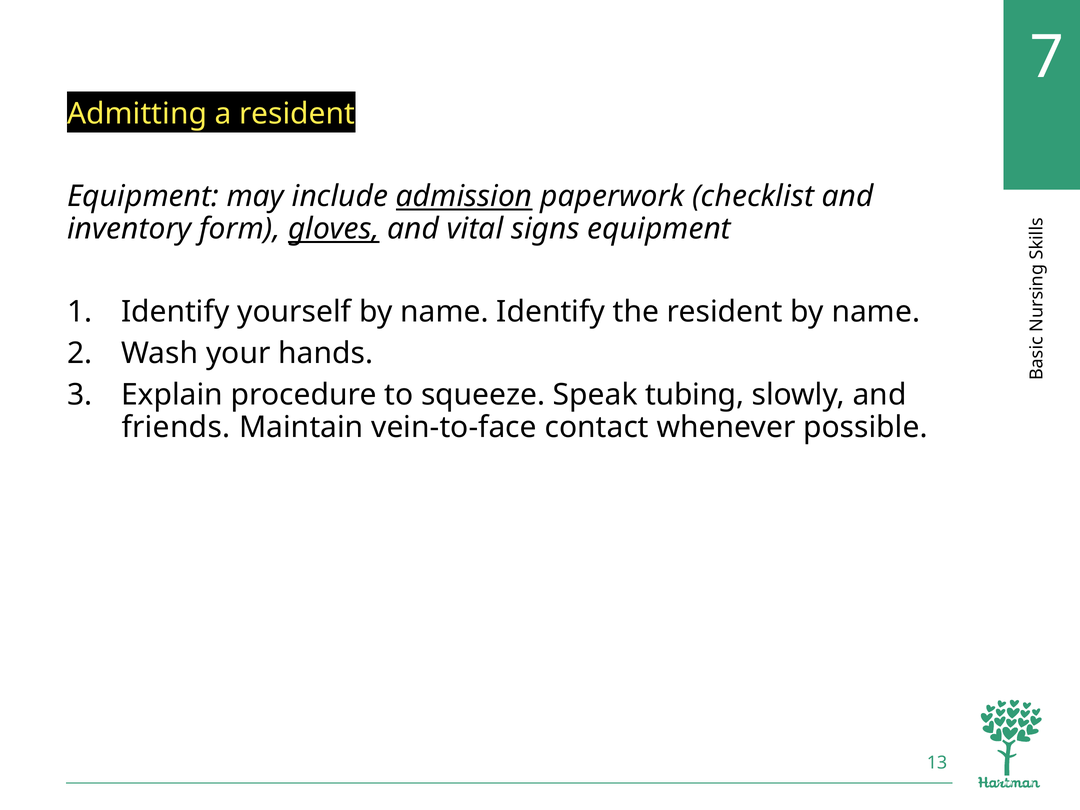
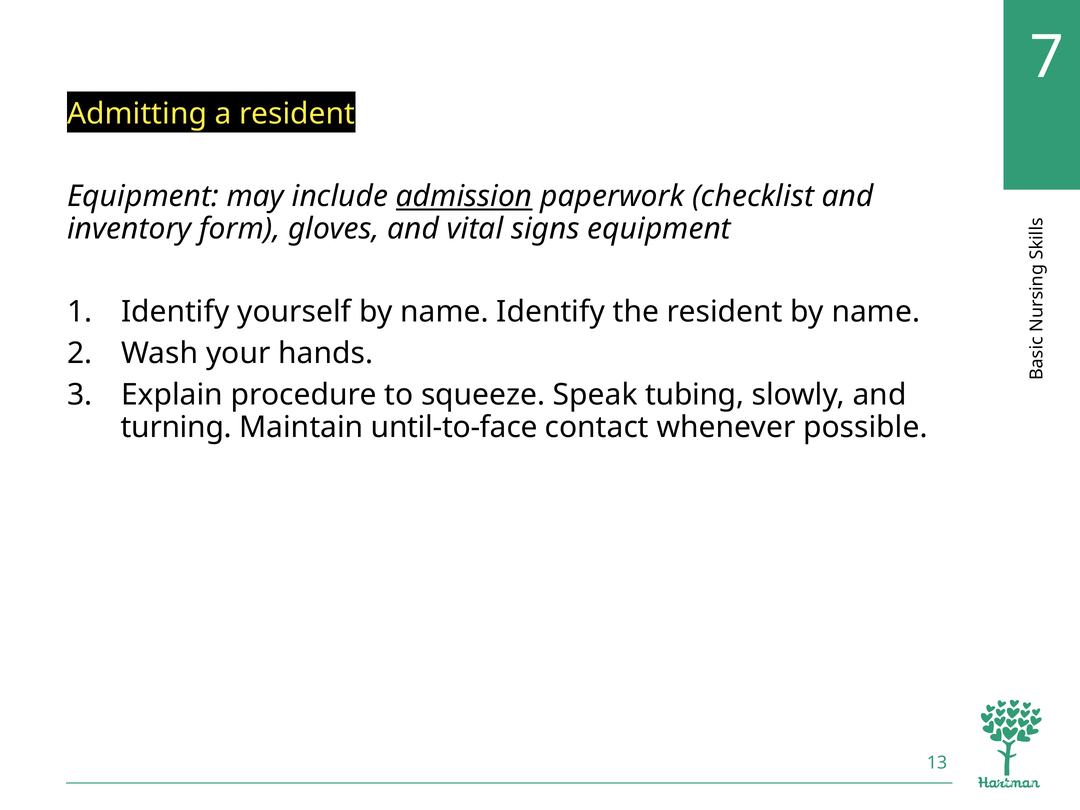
gloves underline: present -> none (334, 229)
friends: friends -> turning (176, 427)
vein-to-face: vein-to-face -> until-to-face (454, 427)
